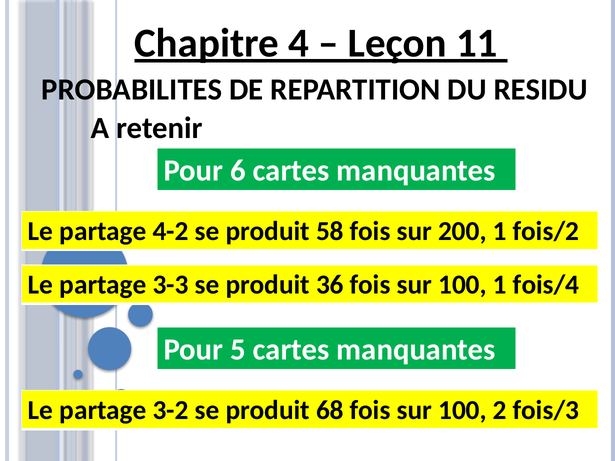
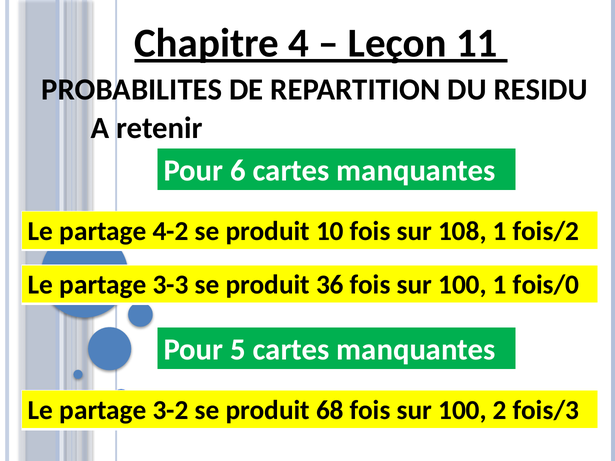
58: 58 -> 10 (330, 231)
200: 200 -> 108 (462, 231)
fois/4: fois/4 -> fois/0 (546, 285)
